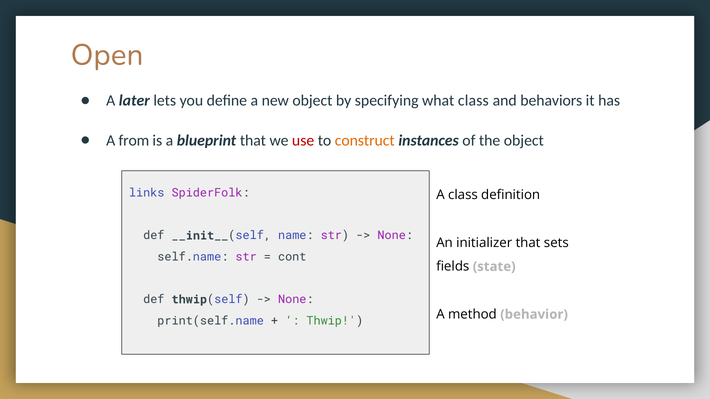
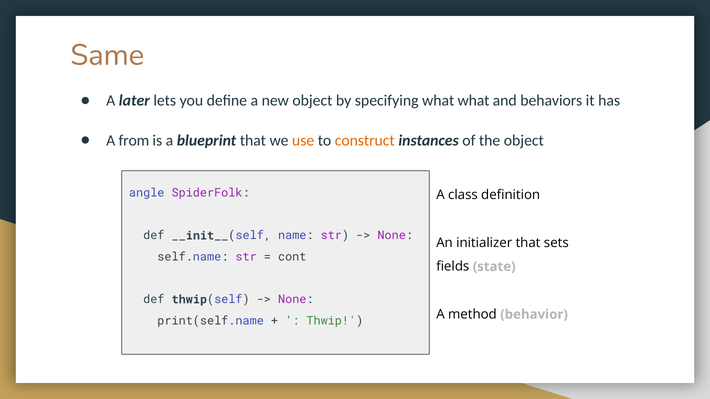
Open: Open -> Same (107, 55)
what class: class -> what (474, 101)
use colour: red -> orange (303, 141)
links: links -> angle (147, 193)
